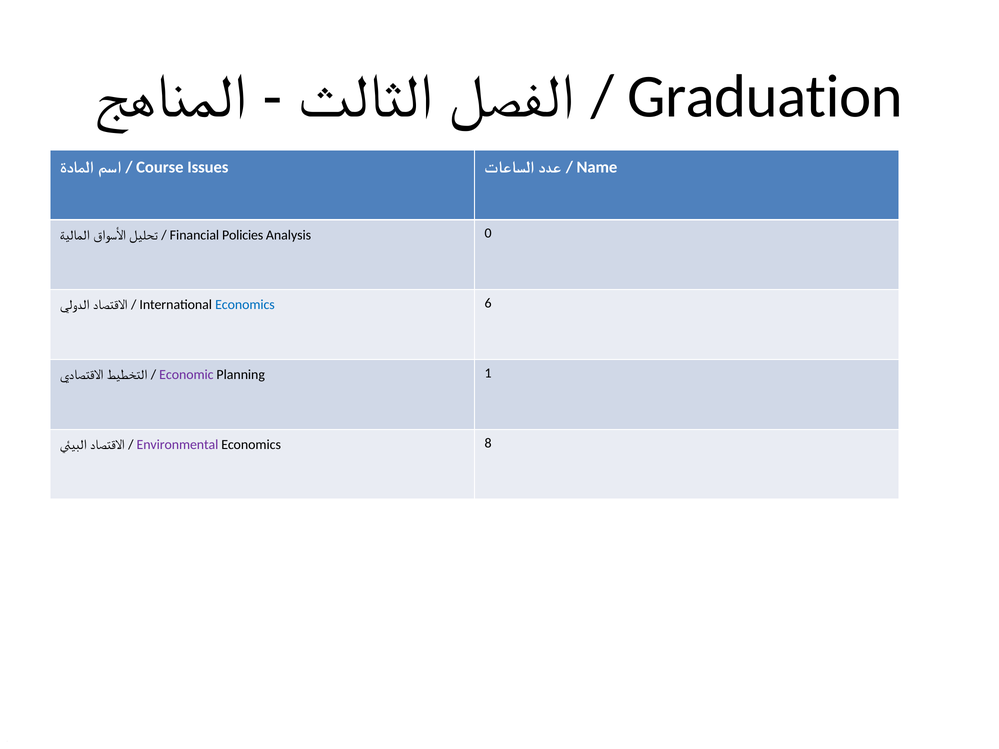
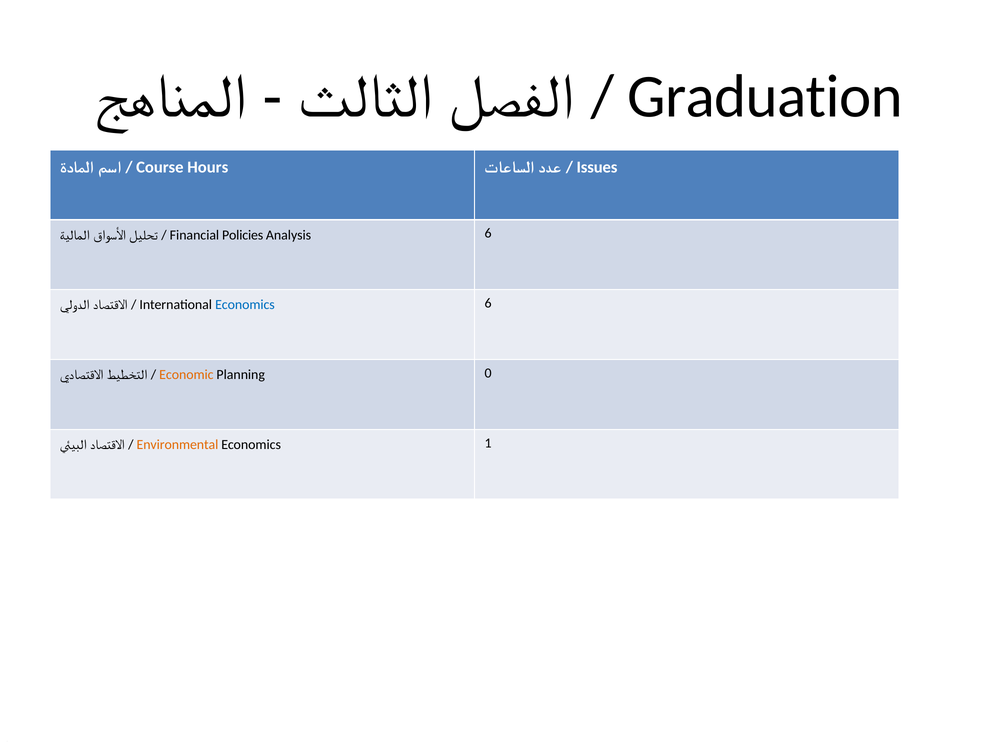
Issues: Issues -> Hours (208, 167)
Name: Name -> Issues (597, 167)
Analysis 0: 0 -> 6 (488, 233)
Economic colour: purple -> orange (186, 375)
1: 1 -> 0 (488, 373)
Environmental colour: purple -> orange (177, 445)
8: 8 -> 1 (488, 443)
